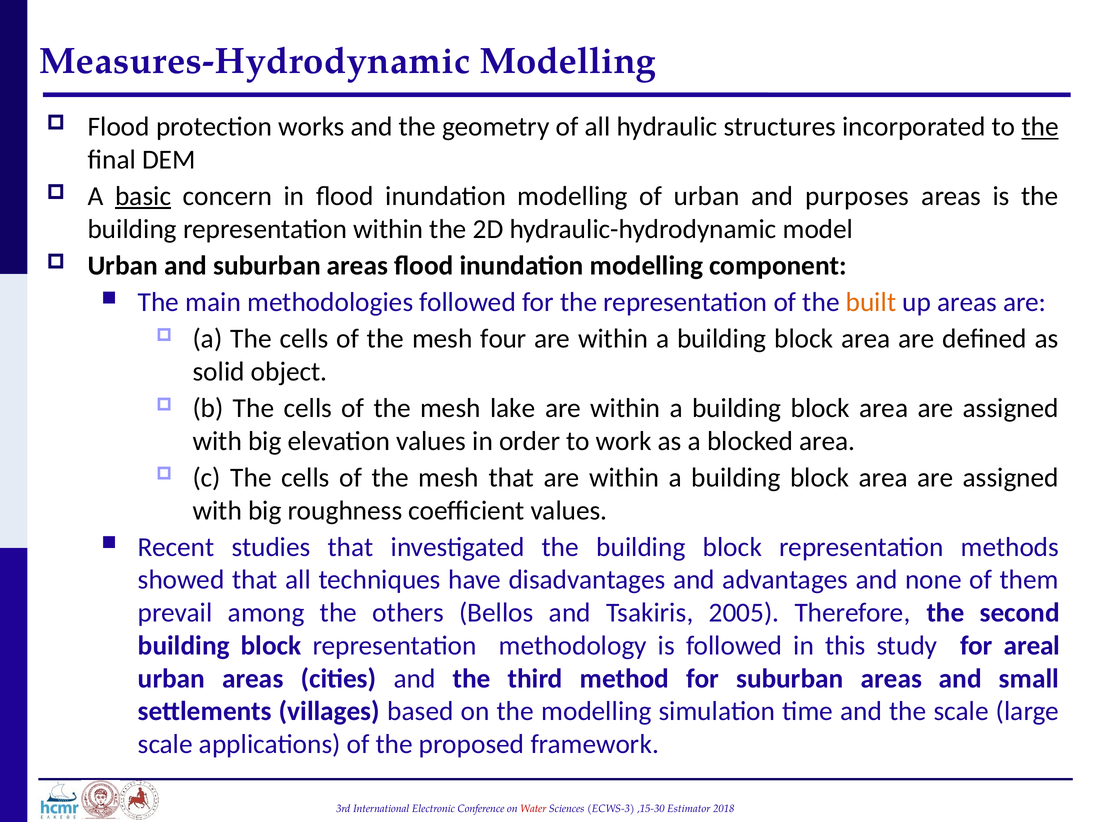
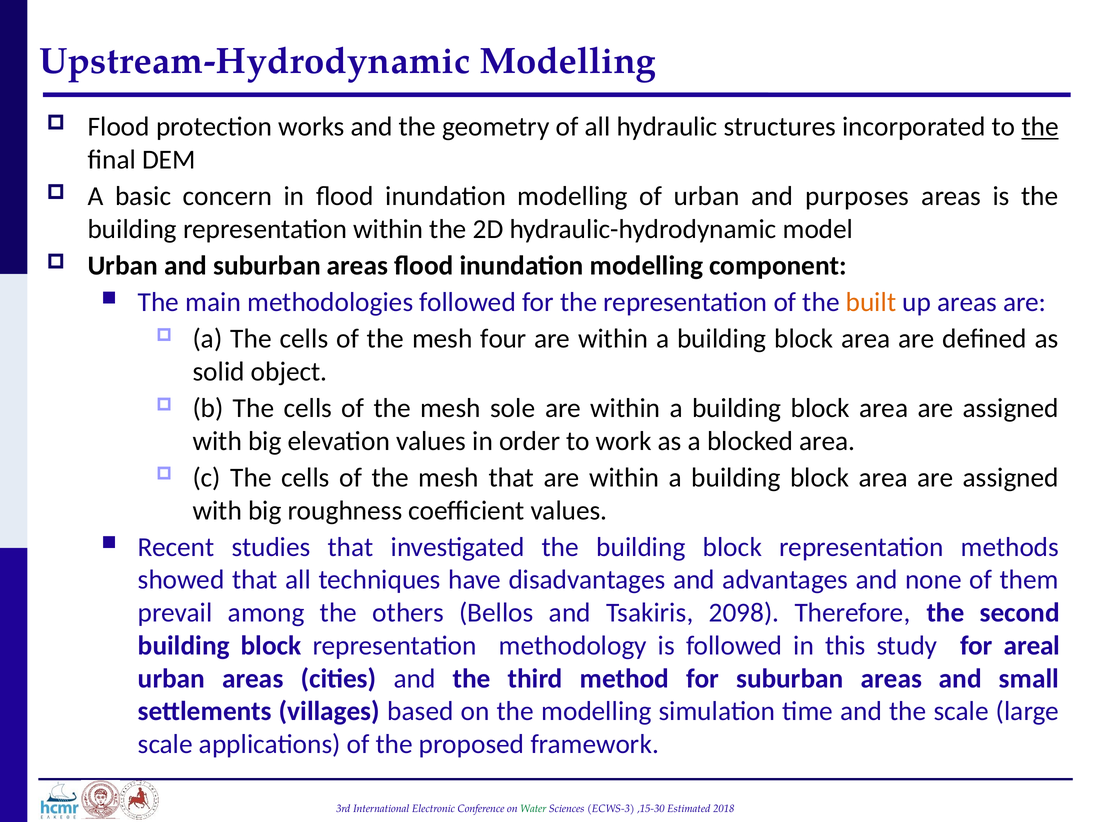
Measures-Hydrodynamic: Measures-Hydrodynamic -> Upstream-Hydrodynamic (255, 61)
basic underline: present -> none (143, 196)
lake: lake -> sole (513, 408)
2005: 2005 -> 2098 (744, 612)
Water colour: red -> green (533, 808)
Estimator: Estimator -> Estimated (689, 808)
